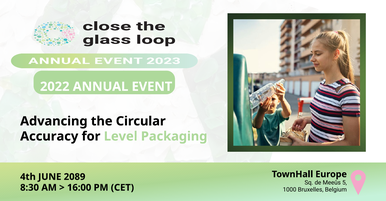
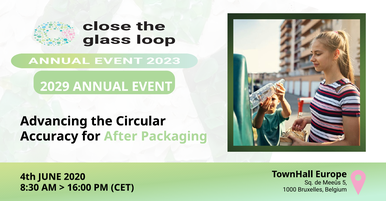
2022: 2022 -> 2029 (55, 87)
Level: Level -> After (121, 137)
2089: 2089 -> 2020 (75, 177)
